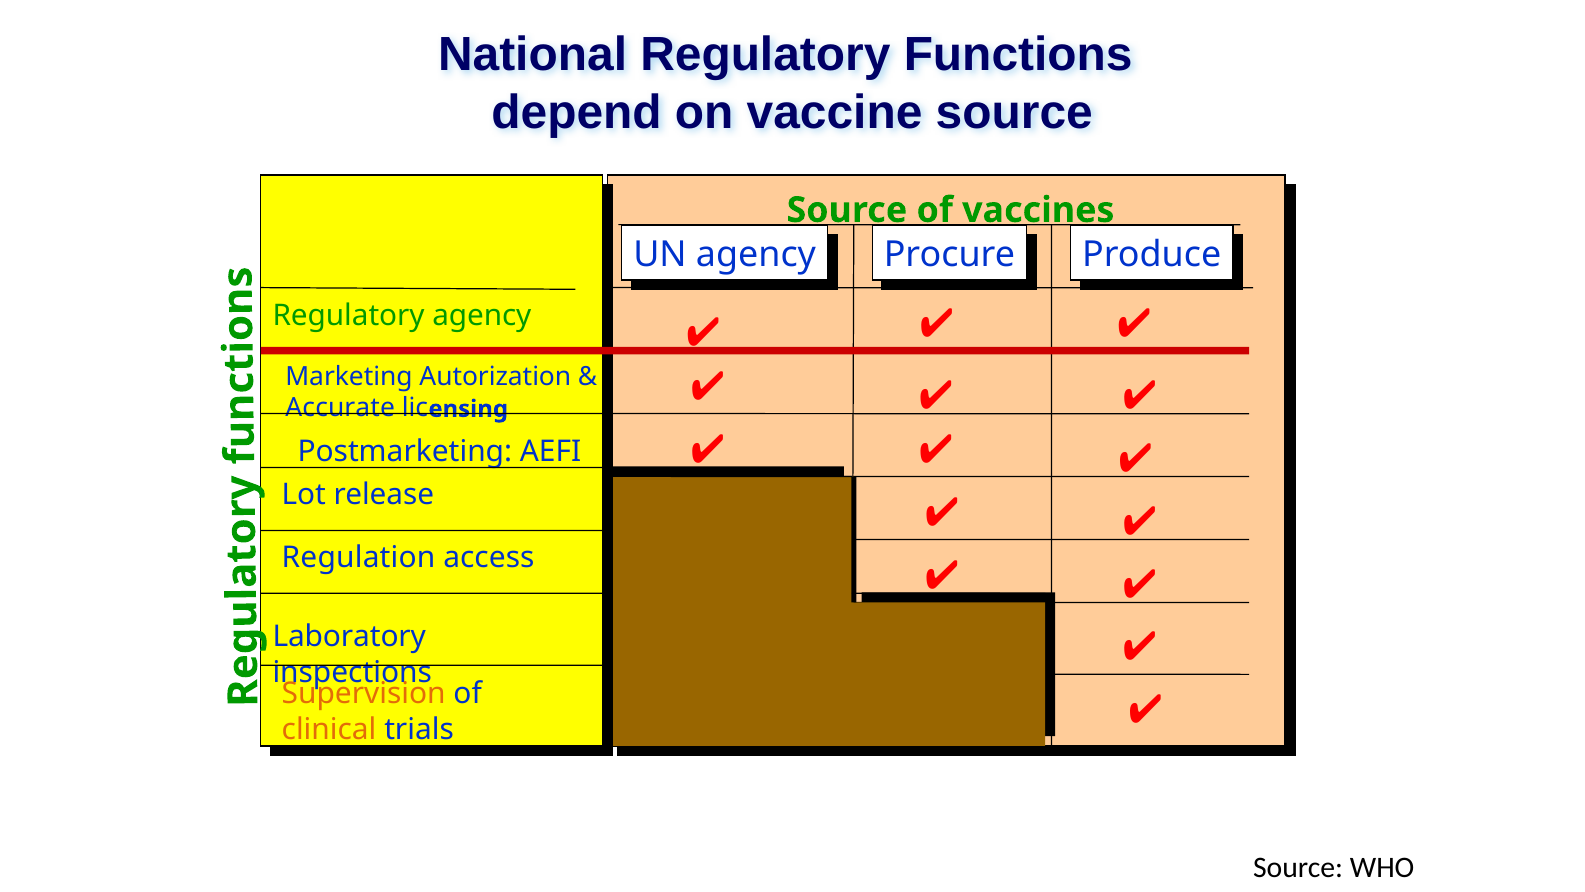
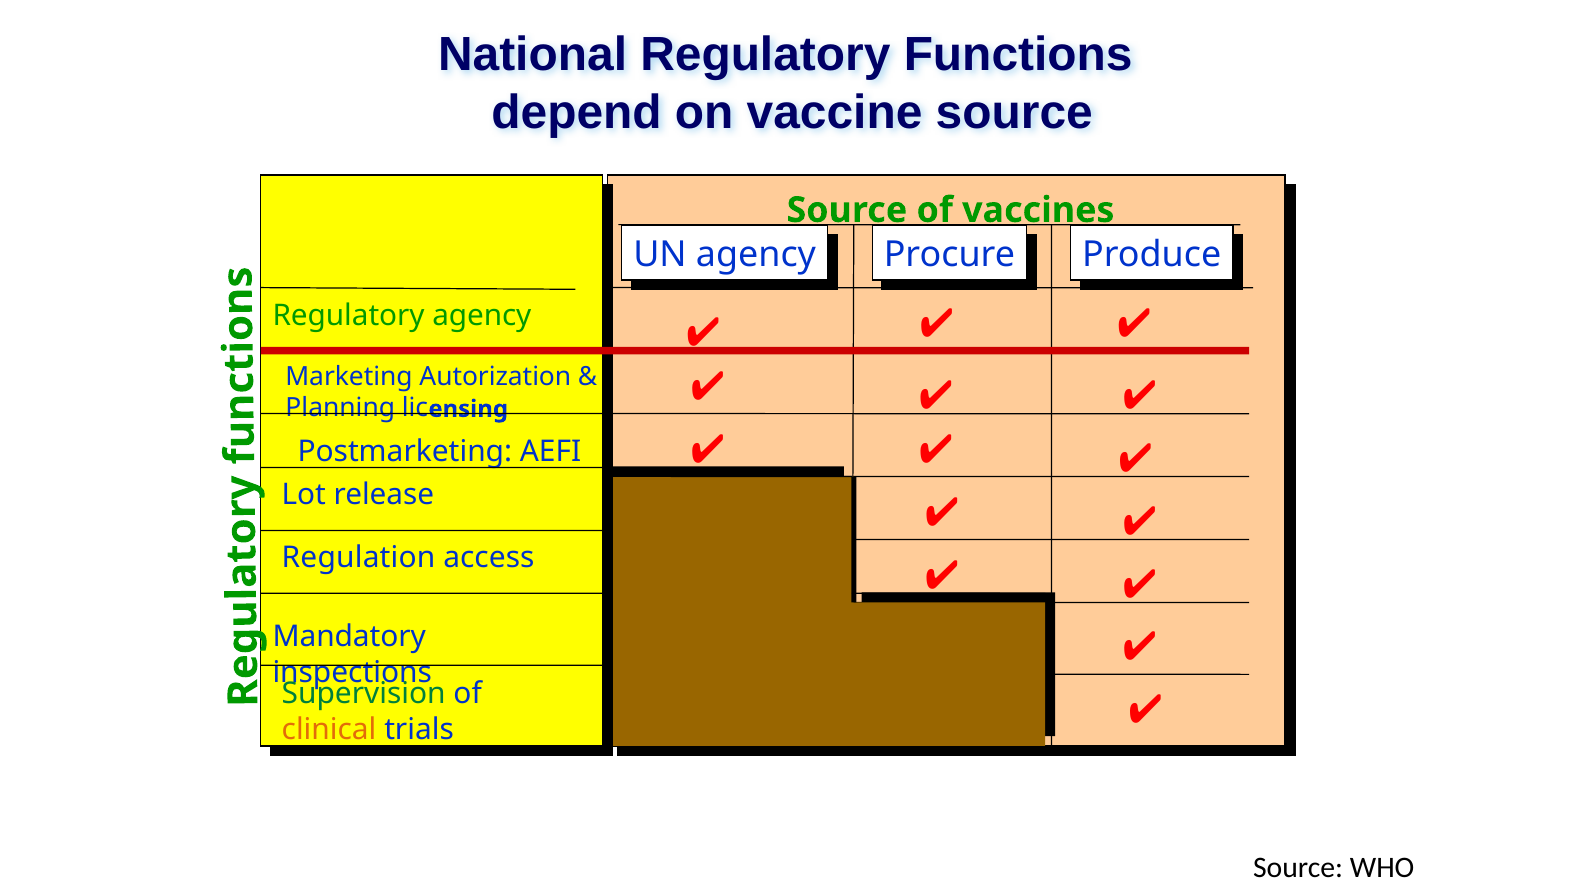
Accurate: Accurate -> Planning (340, 408)
Laboratory: Laboratory -> Mandatory (349, 637)
Supervision colour: orange -> green (364, 693)
